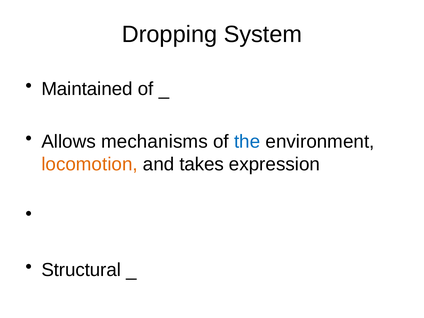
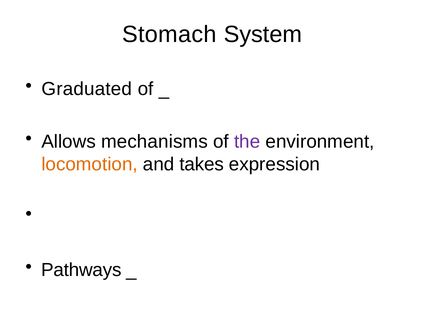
Dropping: Dropping -> Stomach (169, 35)
Maintained: Maintained -> Graduated (87, 89)
the colour: blue -> purple (247, 142)
Structural: Structural -> Pathways (81, 270)
